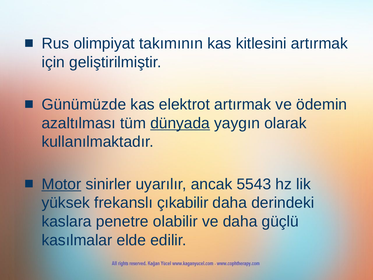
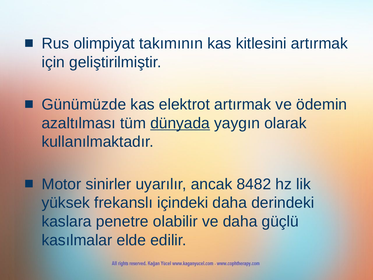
Motor underline: present -> none (61, 184)
5543: 5543 -> 8482 (254, 184)
çıkabilir: çıkabilir -> içindeki (183, 203)
